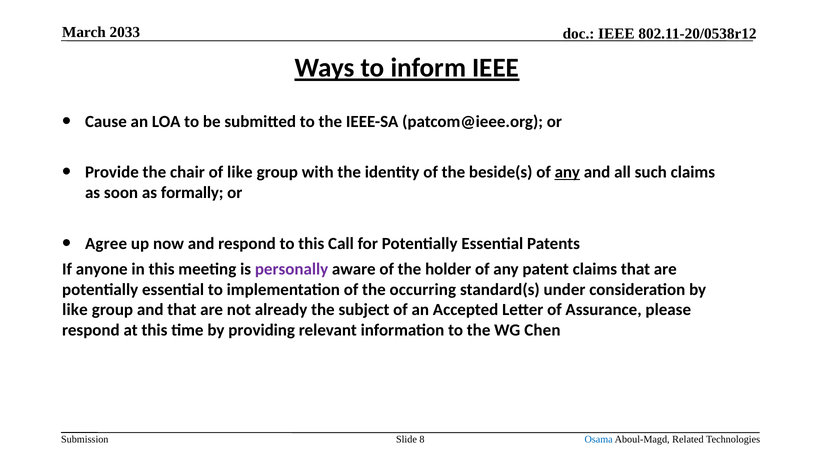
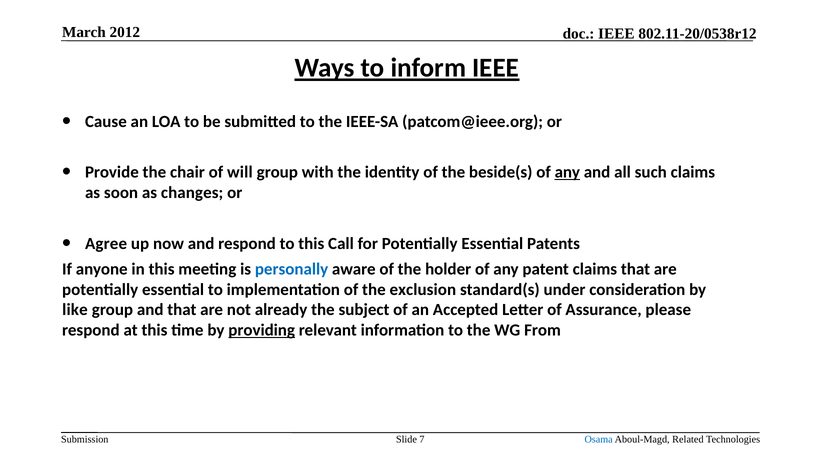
2033: 2033 -> 2012 (125, 32)
of like: like -> will (240, 172)
formally: formally -> changes (192, 193)
personally colour: purple -> blue (292, 269)
occurring: occurring -> exclusion (423, 289)
providing underline: none -> present (262, 330)
Chen: Chen -> From (542, 330)
8: 8 -> 7 (422, 439)
